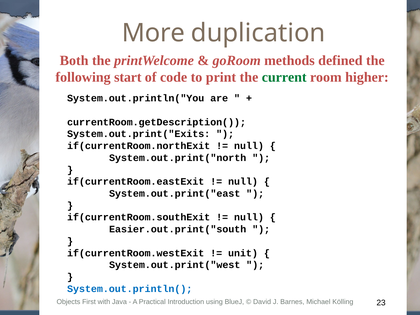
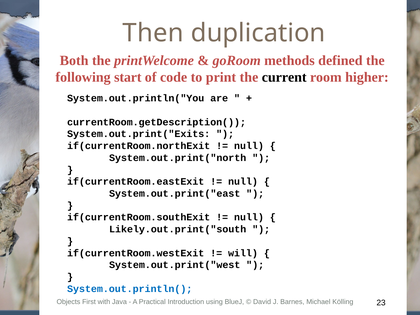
More: More -> Then (153, 33)
current colour: green -> black (284, 77)
Easier.out.print("south: Easier.out.print("south -> Likely.out.print("south (178, 229)
unit: unit -> will (243, 253)
